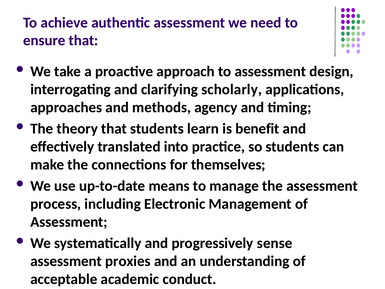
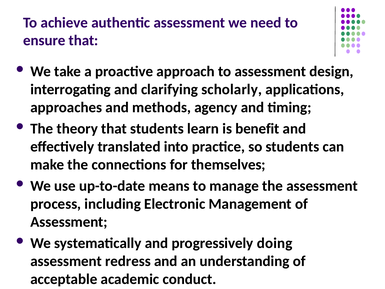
sense: sense -> doing (275, 243)
proxies: proxies -> redress (128, 261)
